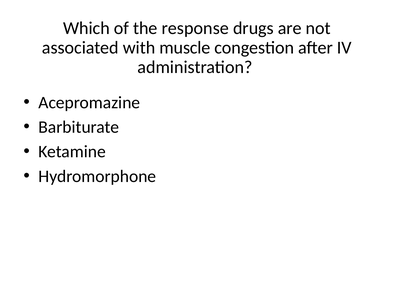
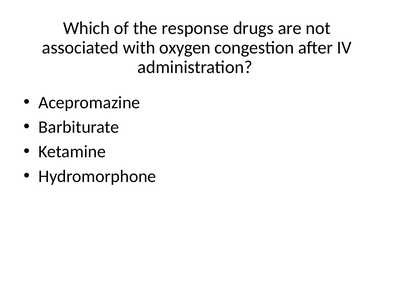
muscle: muscle -> oxygen (185, 48)
